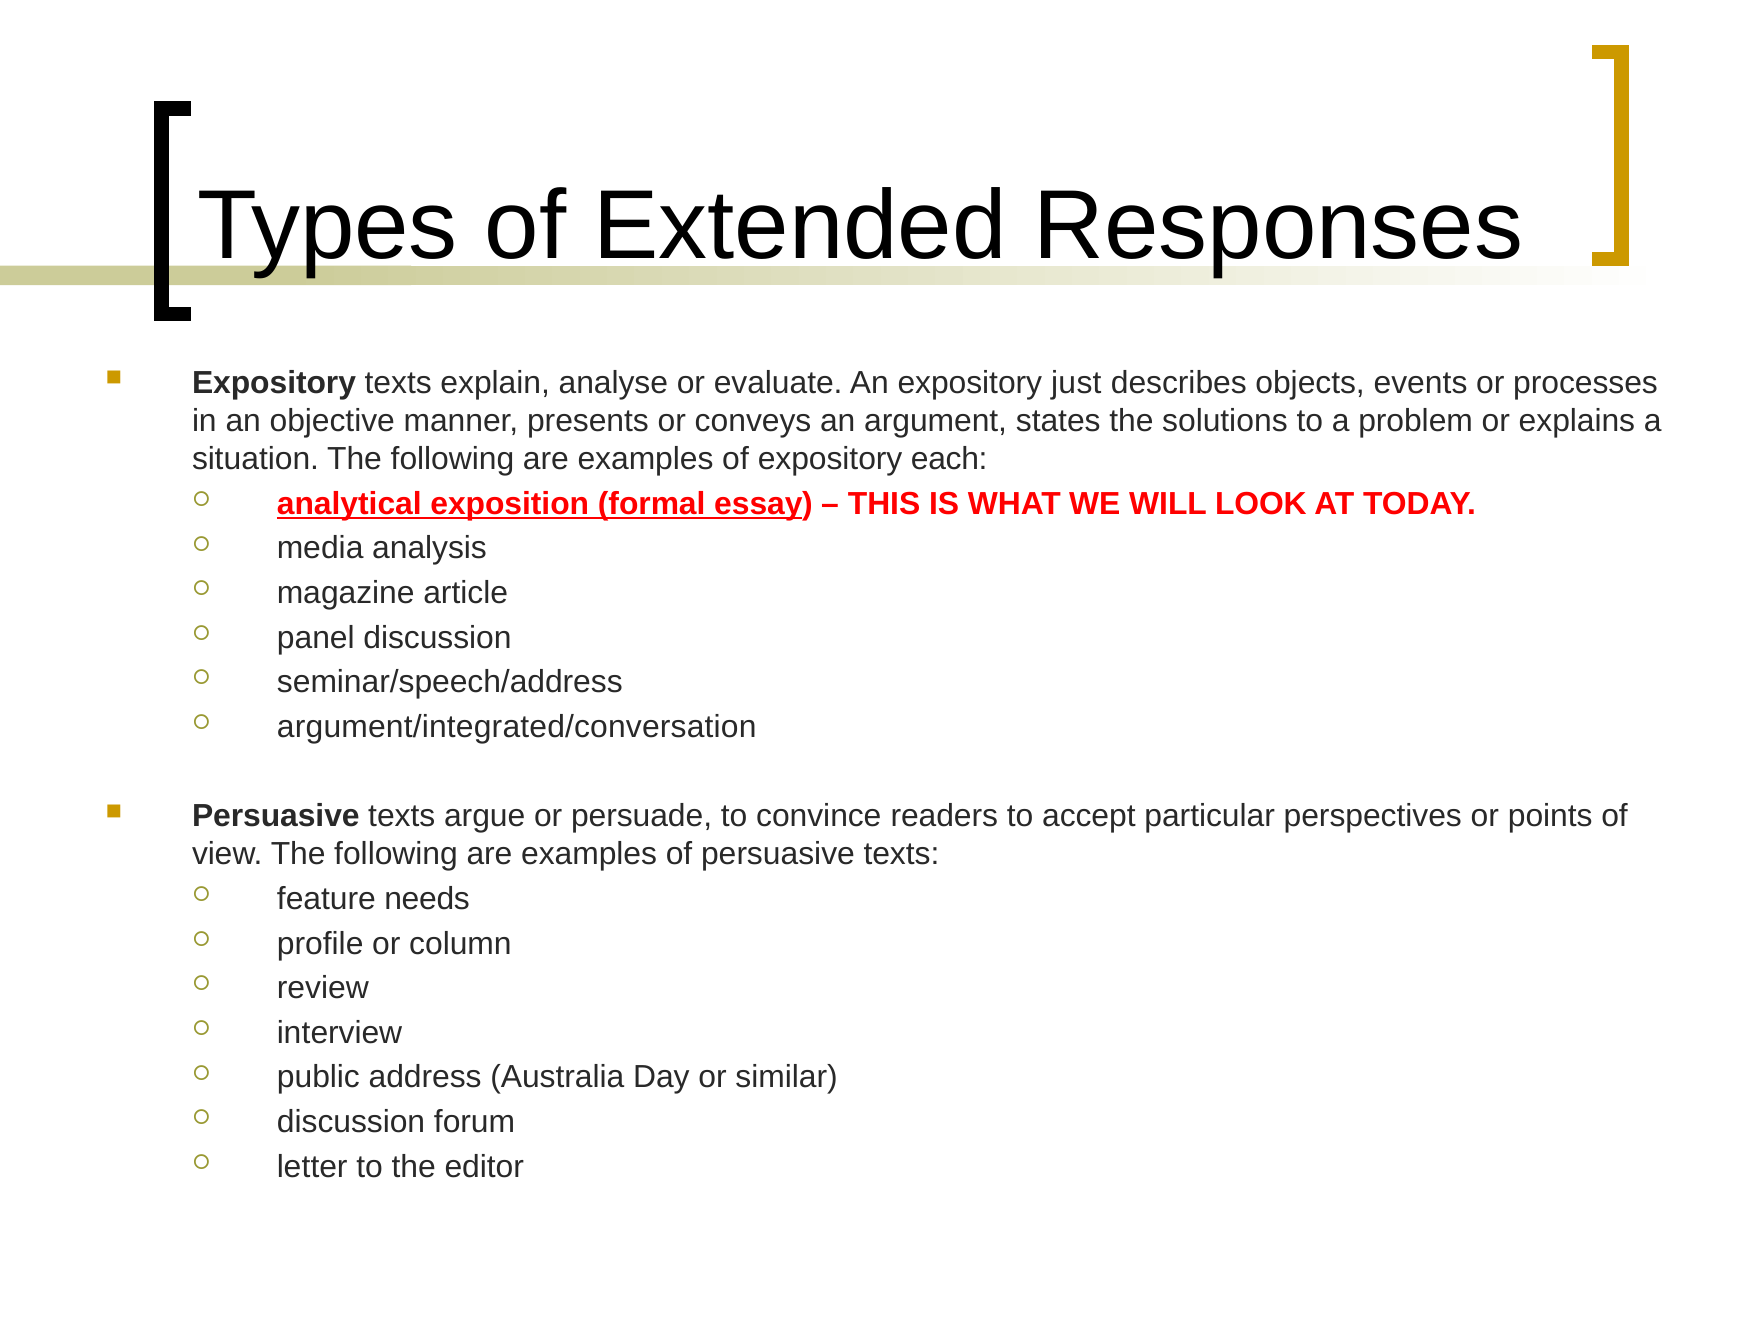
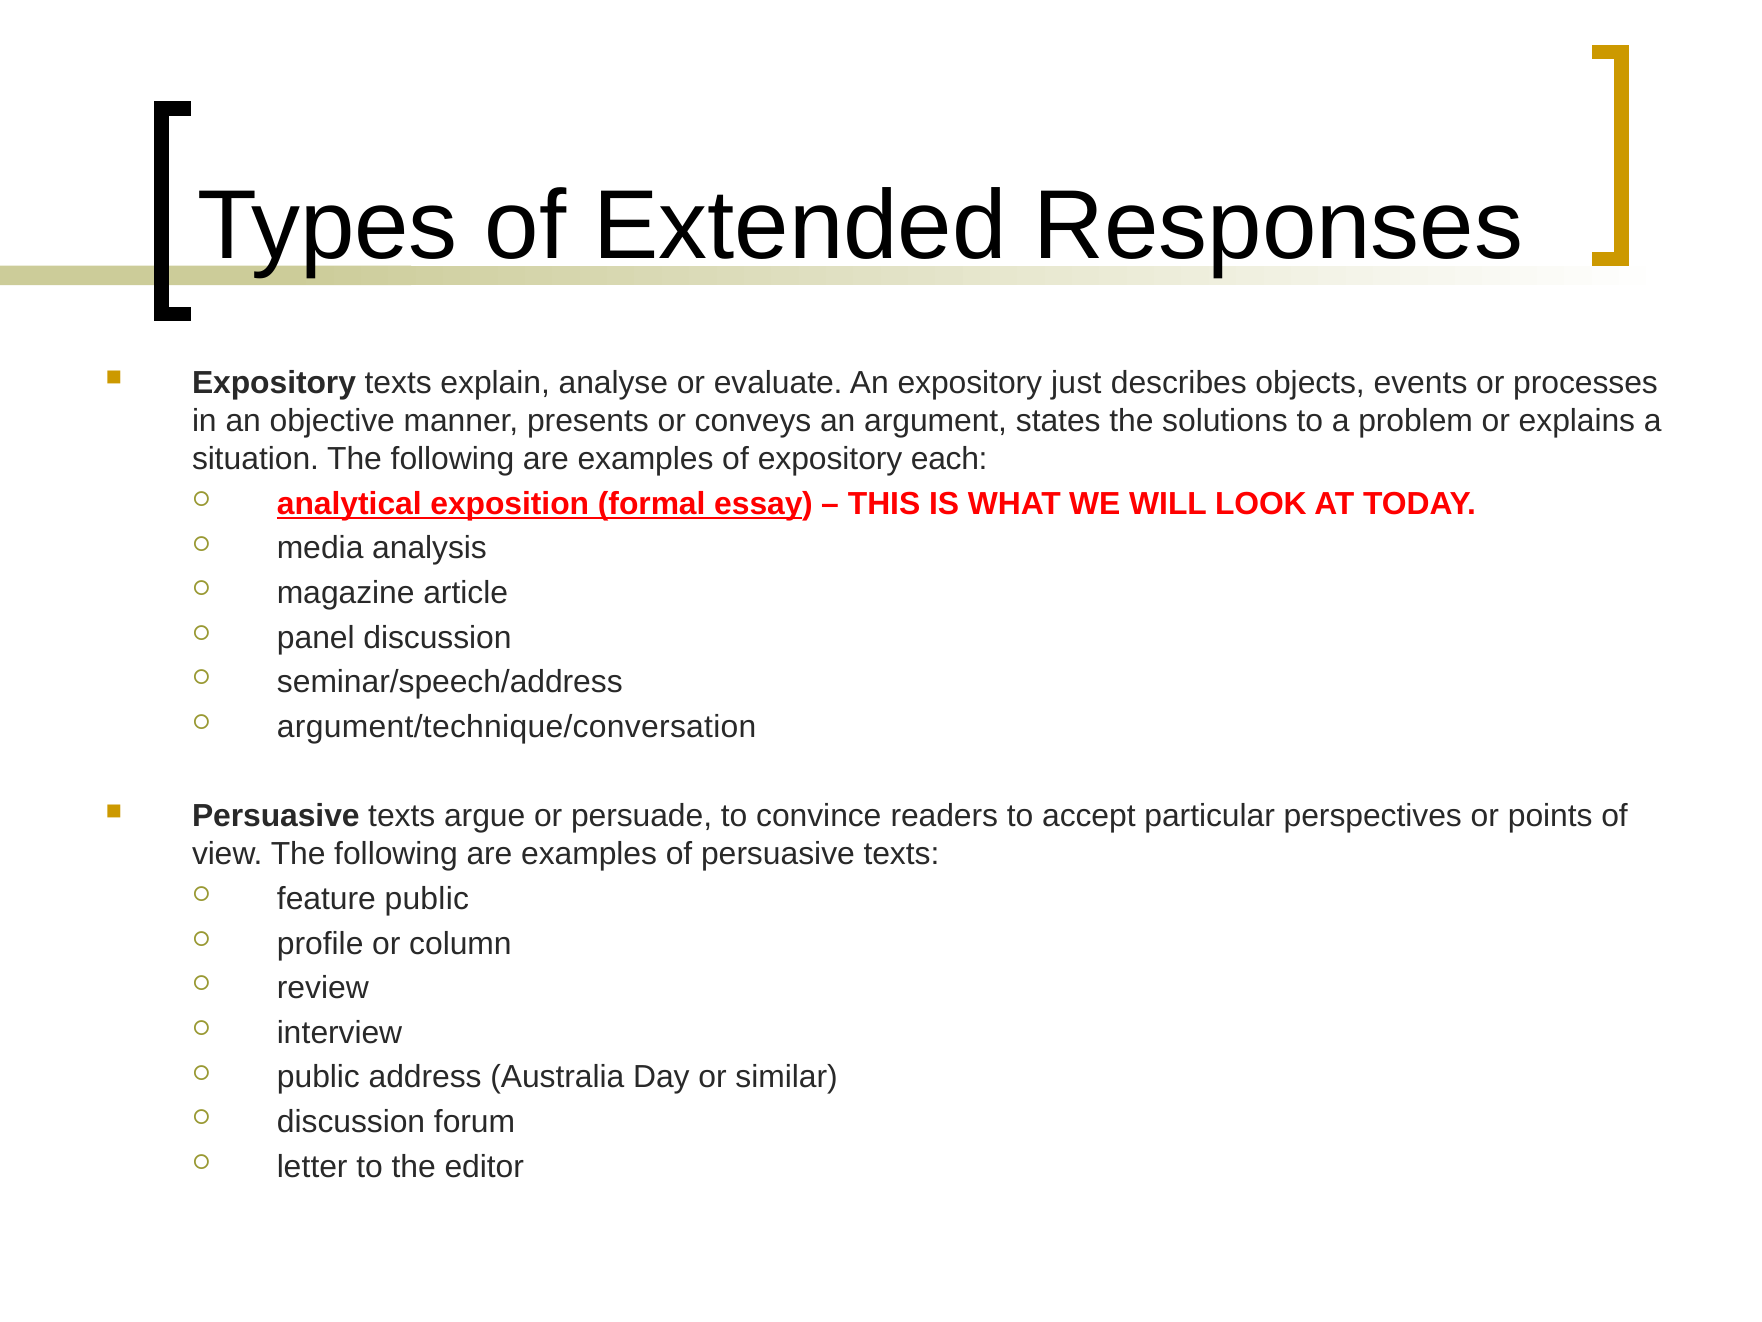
argument/integrated/conversation: argument/integrated/conversation -> argument/technique/conversation (517, 727)
feature needs: needs -> public (427, 899)
